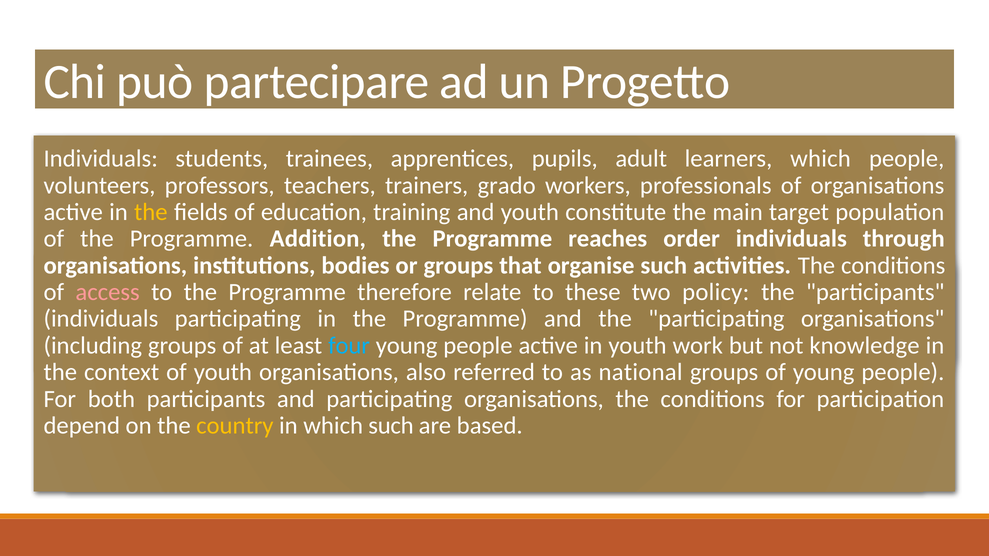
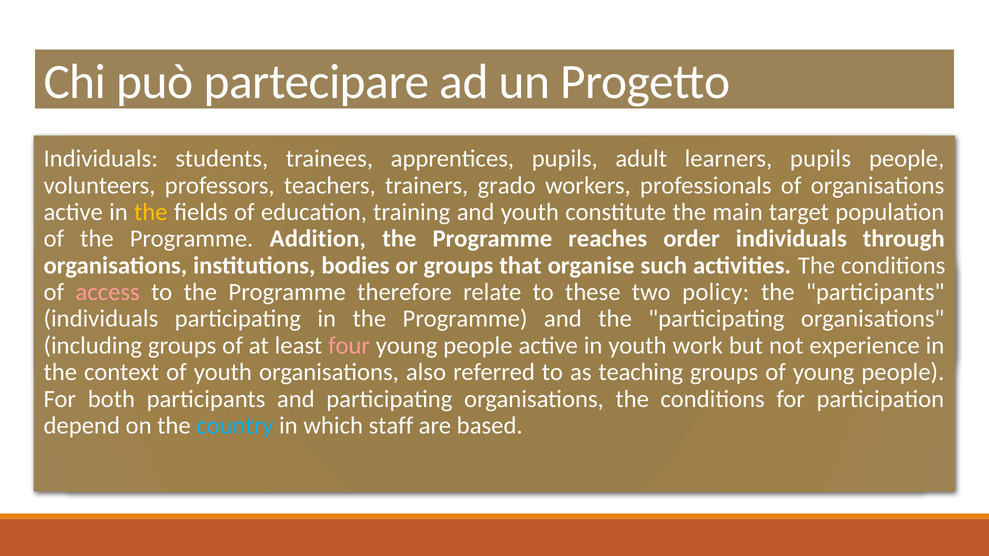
learners which: which -> pupils (820, 159)
four colour: light blue -> pink (349, 346)
knowledge: knowledge -> experience (865, 346)
national: national -> teaching (641, 372)
country colour: yellow -> light blue (235, 426)
which such: such -> staff (391, 426)
